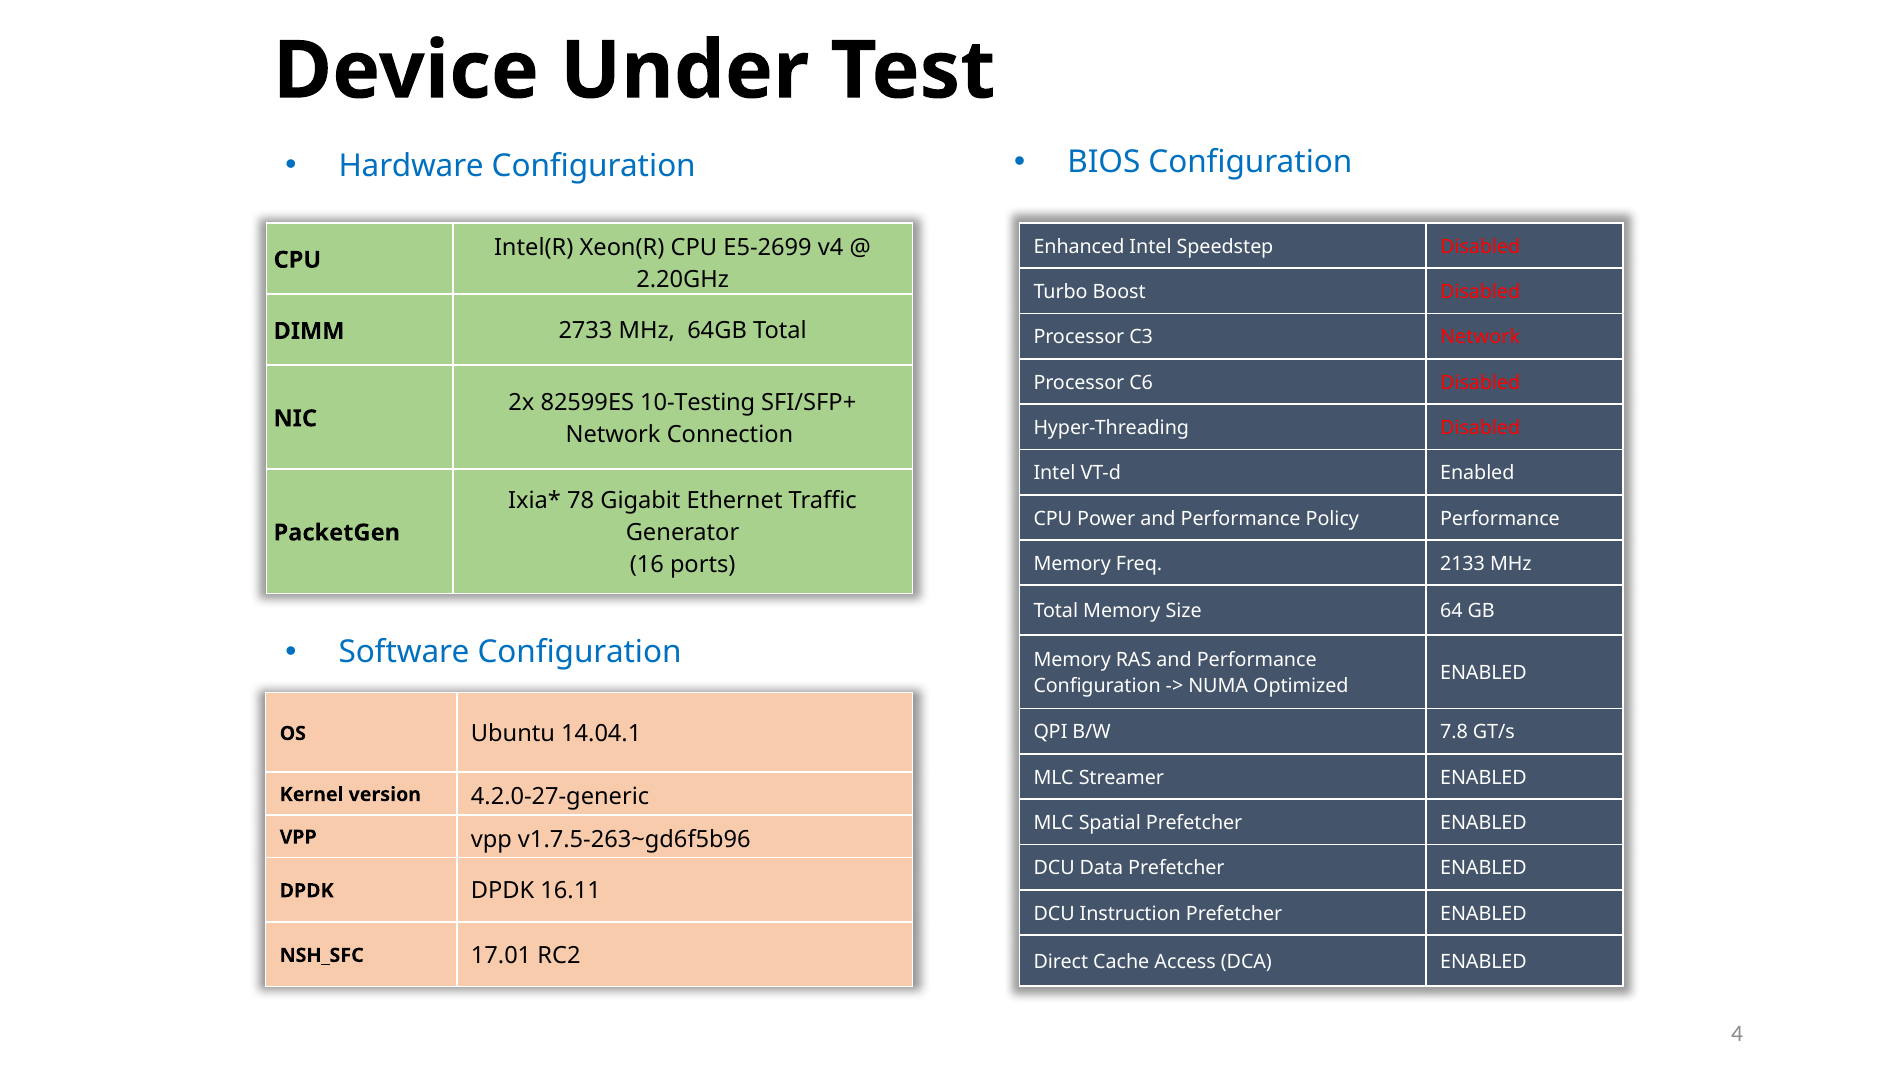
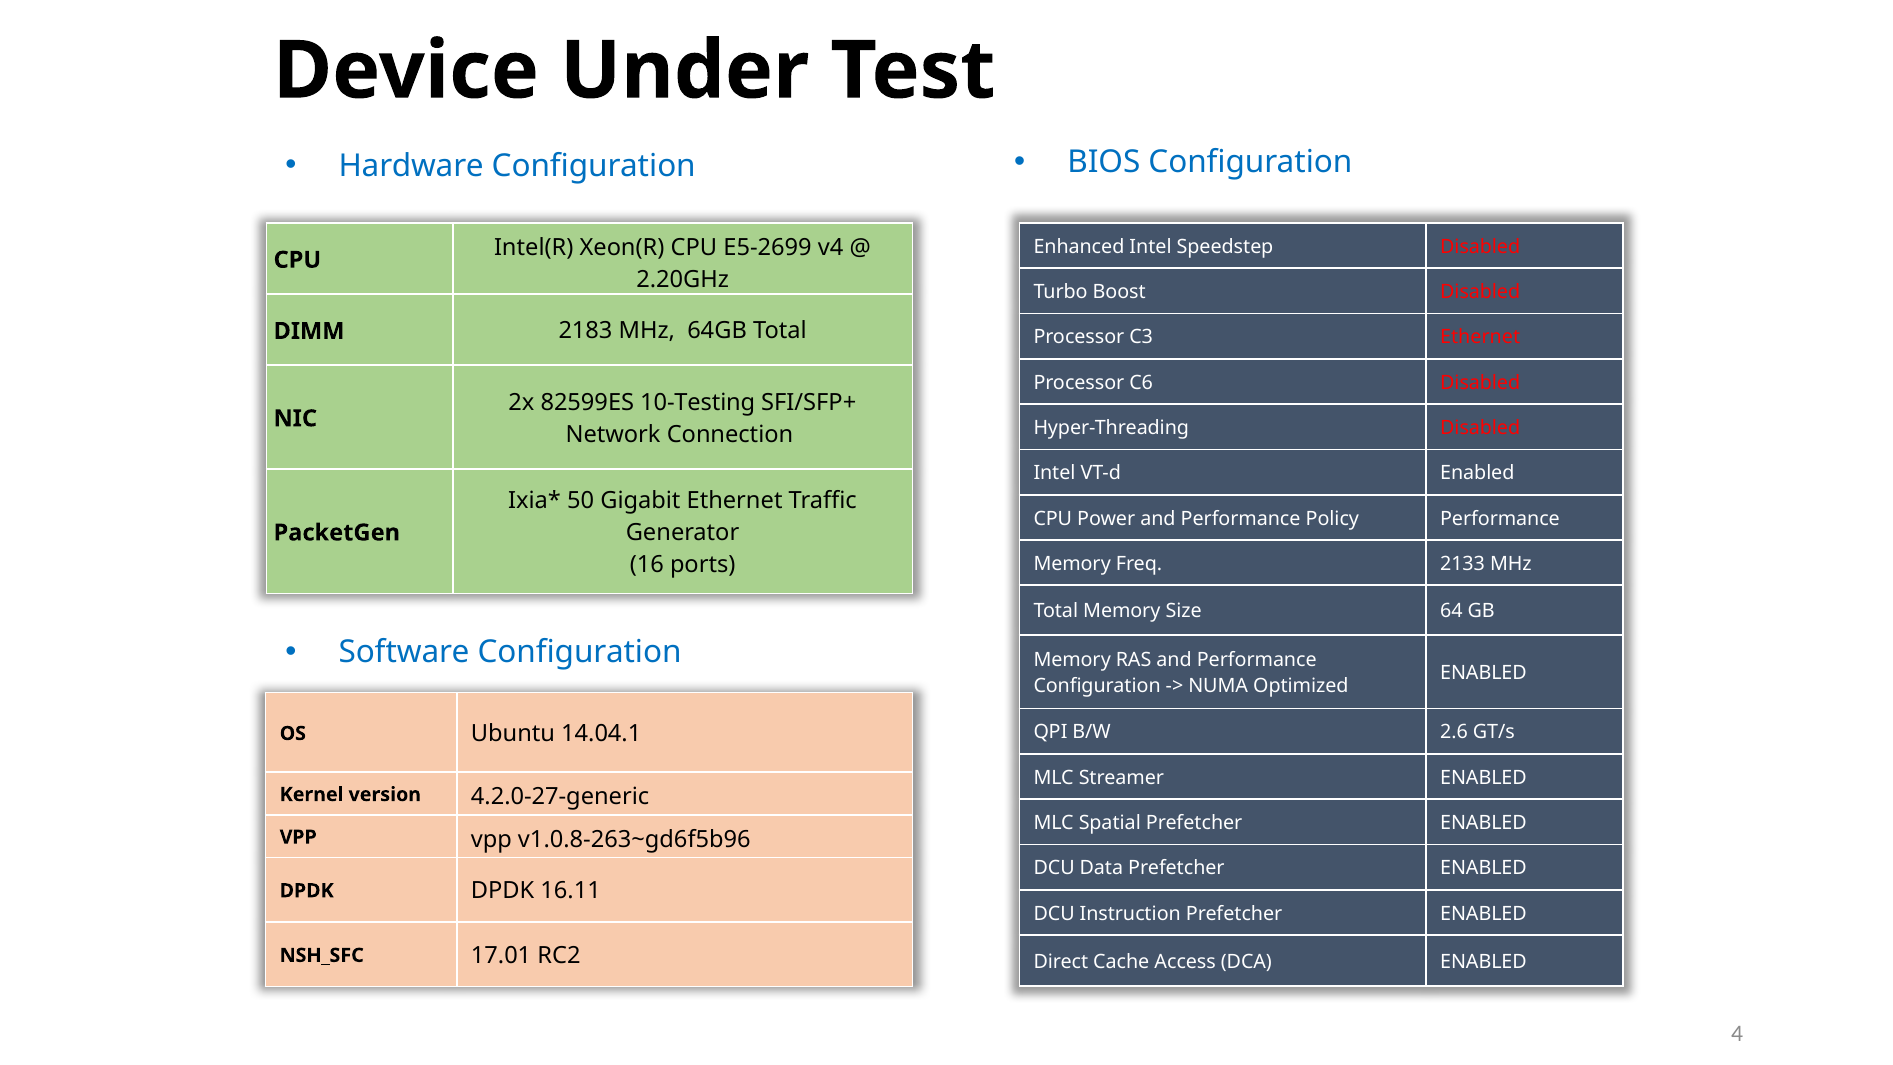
2733: 2733 -> 2183 (586, 331)
C3 Network: Network -> Ethernet (1480, 337)
78: 78 -> 50 (581, 500)
7.8: 7.8 -> 2.6 (1454, 732)
v1.7.5-263~gd6f5b96: v1.7.5-263~gd6f5b96 -> v1.0.8-263~gd6f5b96 (634, 839)
